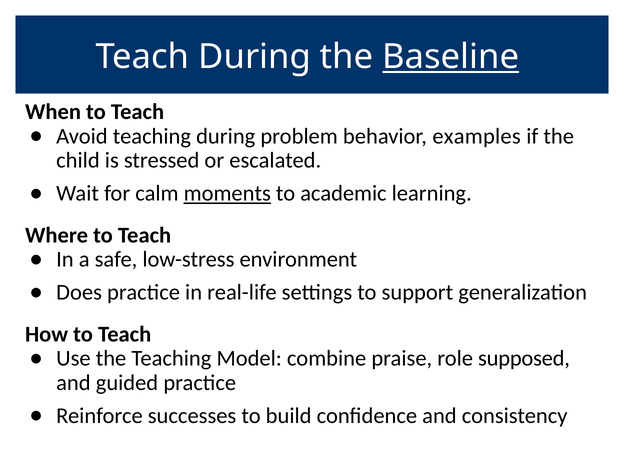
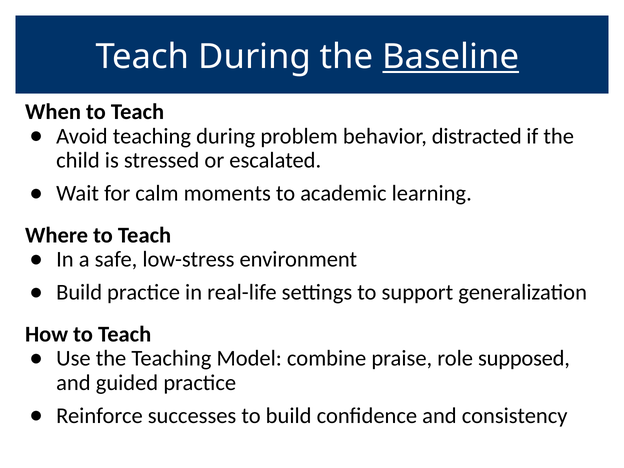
examples: examples -> distracted (477, 136)
moments underline: present -> none (227, 193)
Does: Does -> Build (79, 292)
